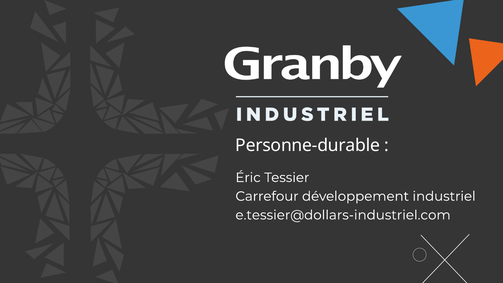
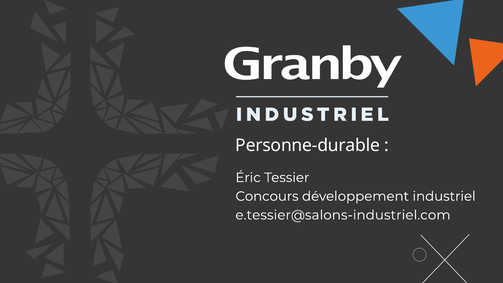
Carrefour: Carrefour -> Concours (267, 196)
e.tessier@dollars-industriel.com: e.tessier@dollars-industriel.com -> e.tessier@salons-industriel.com (343, 215)
